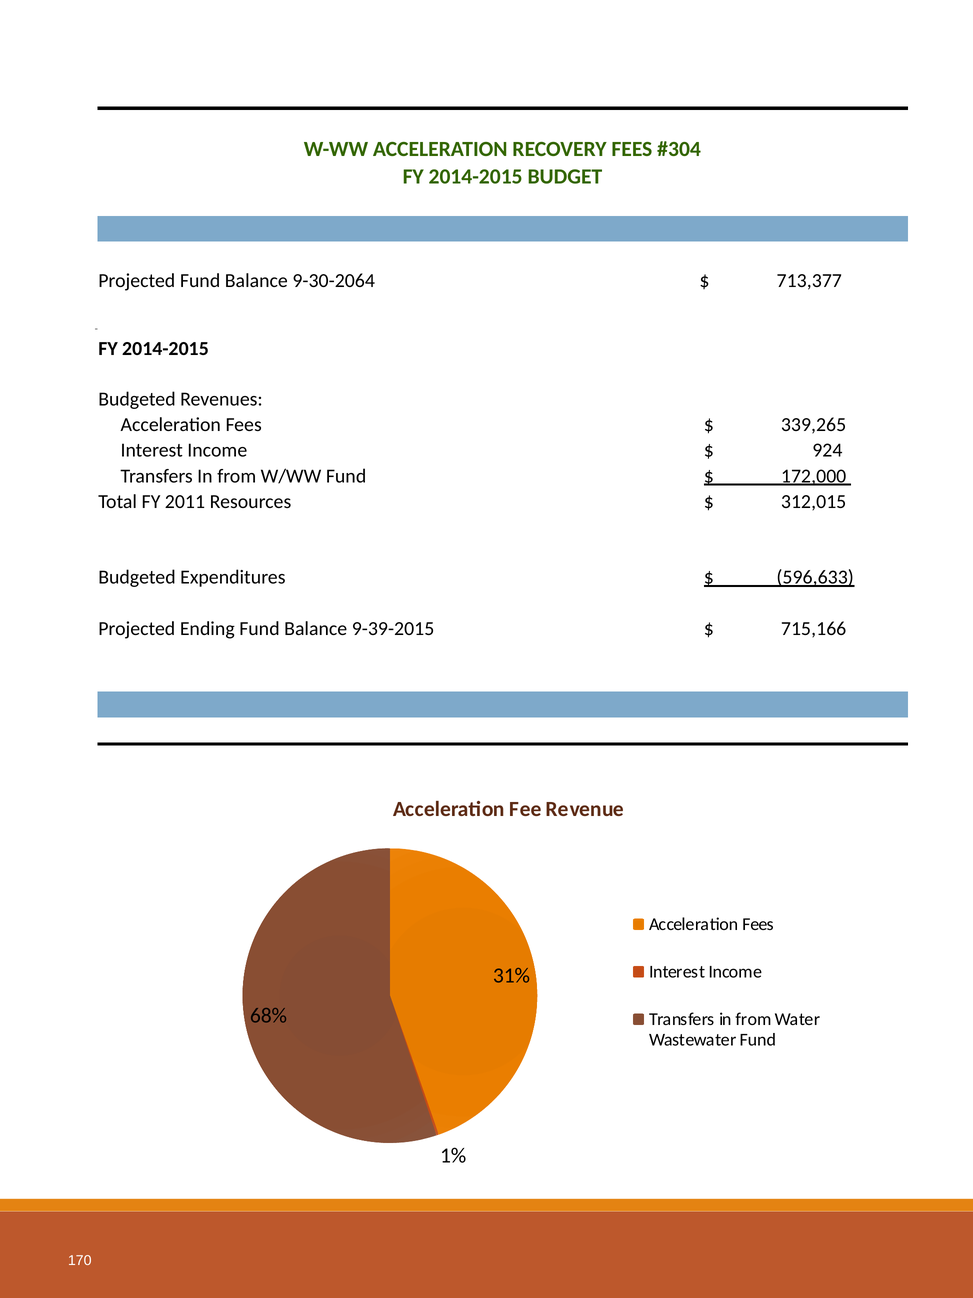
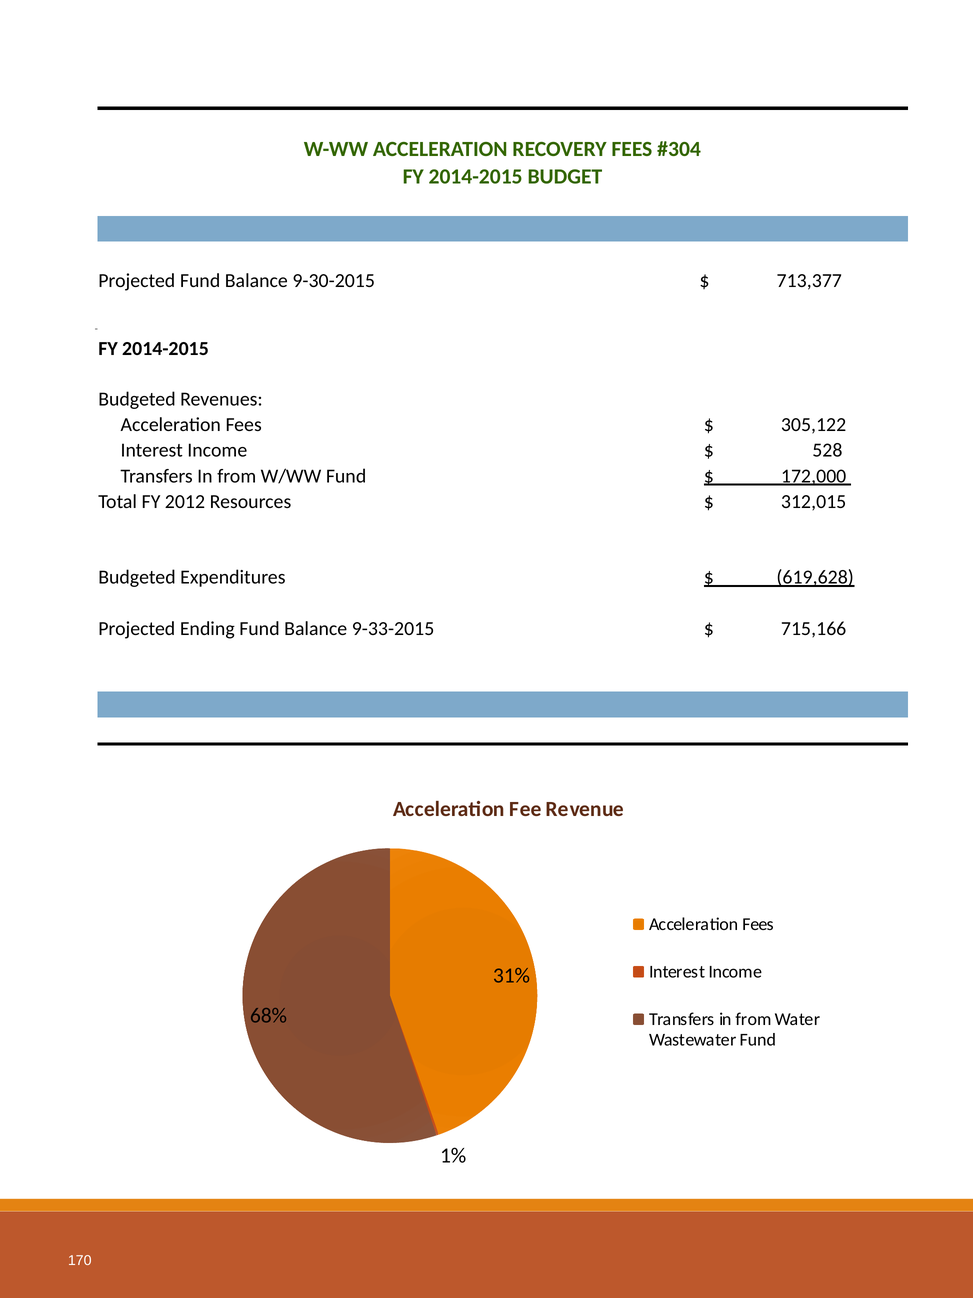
9-30-2064: 9-30-2064 -> 9-30-2015 (334, 281)
339,265: 339,265 -> 305,122 (814, 424)
924: 924 -> 528 (827, 450)
2011: 2011 -> 2012 (185, 501)
596,633: 596,633 -> 619,628 (815, 577)
9-39-2015: 9-39-2015 -> 9-33-2015 (393, 628)
